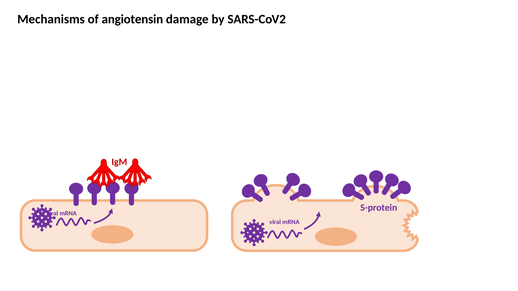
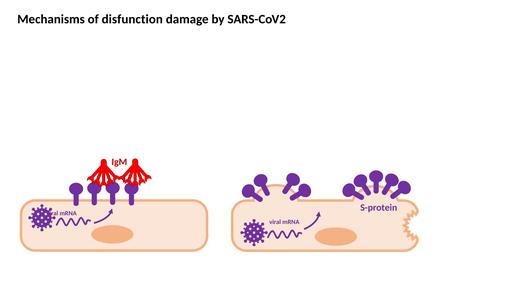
angiotensin: angiotensin -> disfunction (132, 19)
